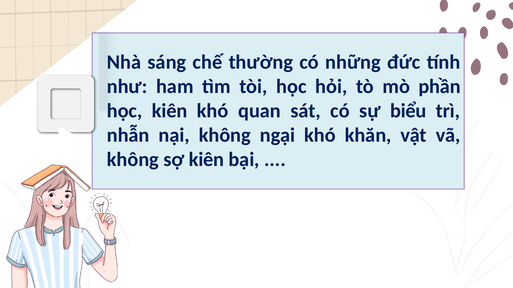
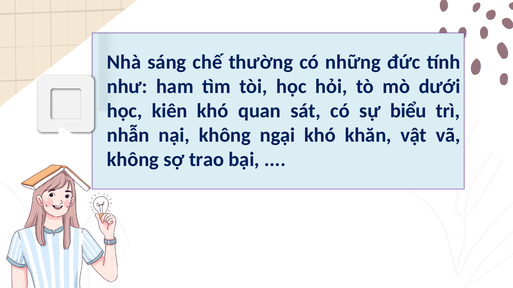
phần: phần -> dưới (440, 87)
sợ kiên: kiên -> trao (206, 160)
